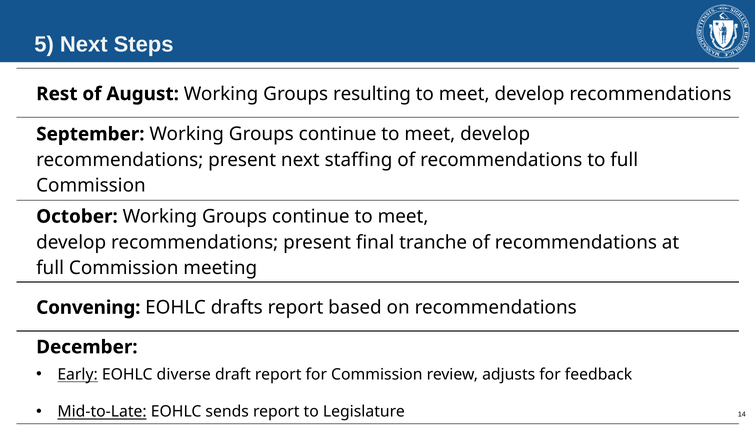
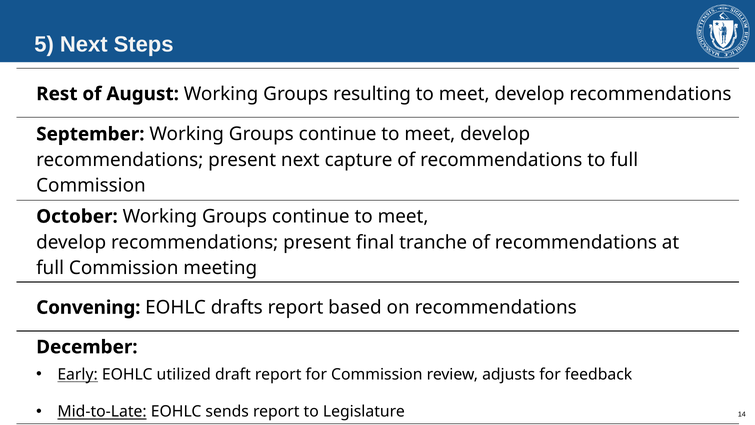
staffing: staffing -> capture (359, 160)
diverse: diverse -> utilized (184, 374)
